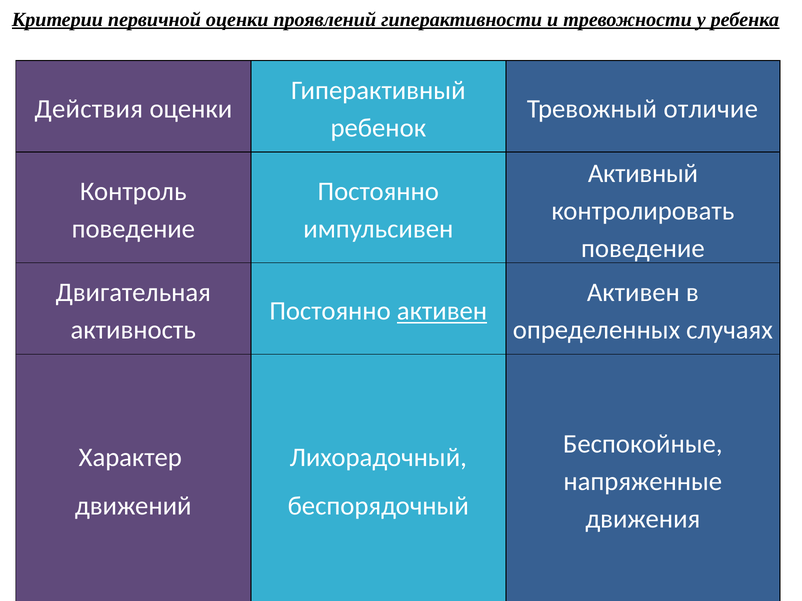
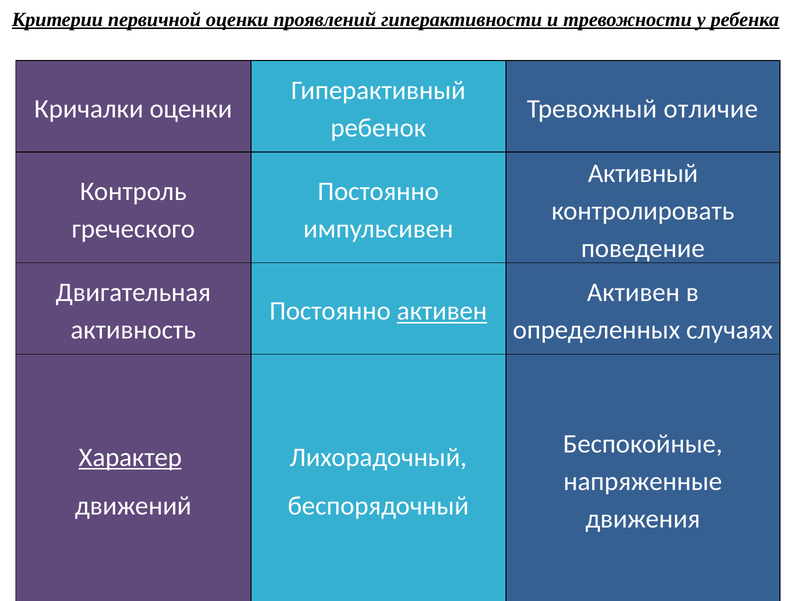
Действия: Действия -> Кричалки (89, 109)
поведение: поведение -> греческого (133, 229)
Характер underline: none -> present (130, 458)
